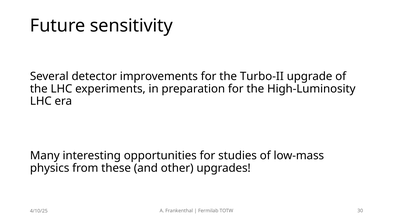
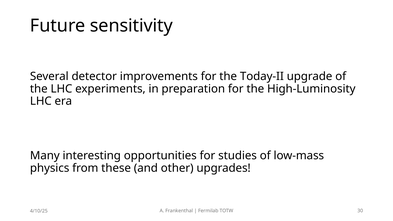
Turbo-II: Turbo-II -> Today-II (262, 76)
